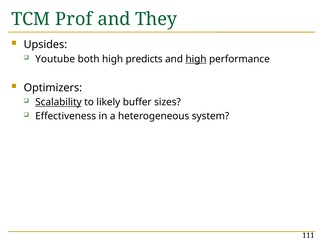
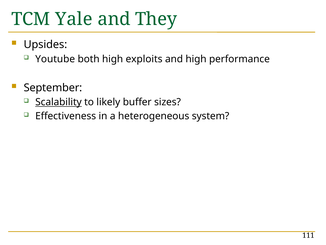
Prof: Prof -> Yale (74, 19)
predicts: predicts -> exploits (144, 59)
high underline: present -> none (196, 59)
Optimizers: Optimizers -> September (53, 88)
